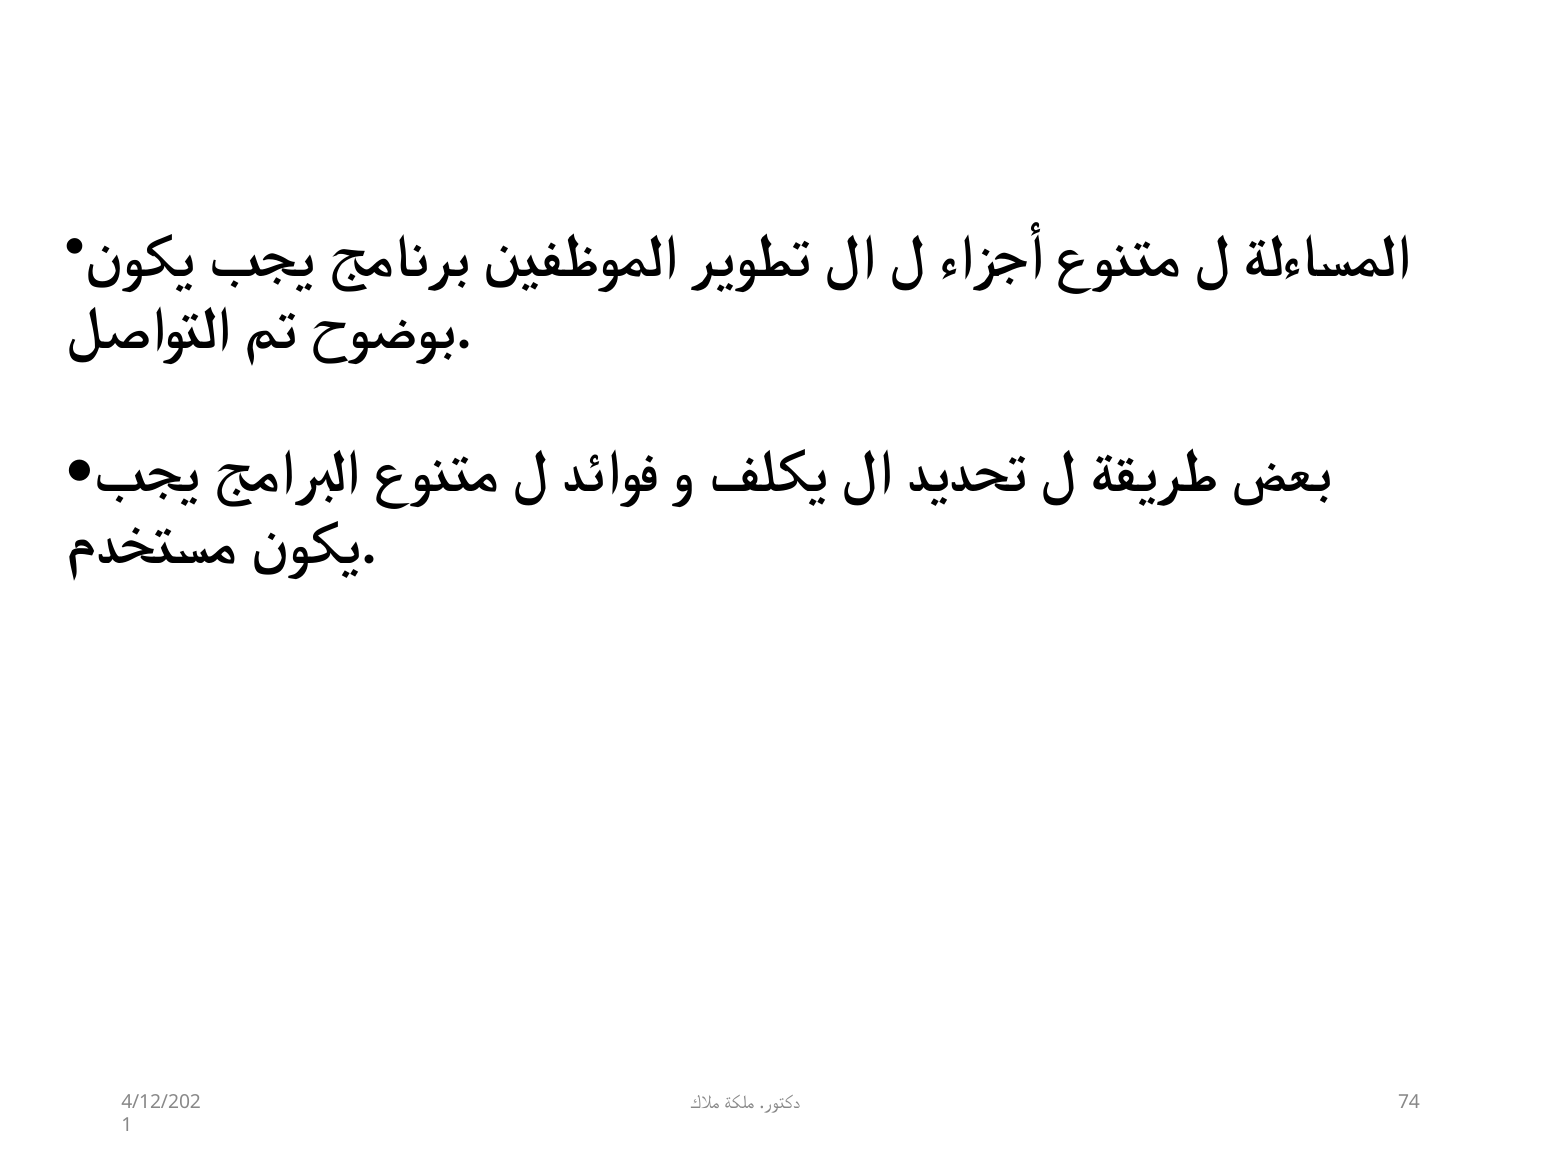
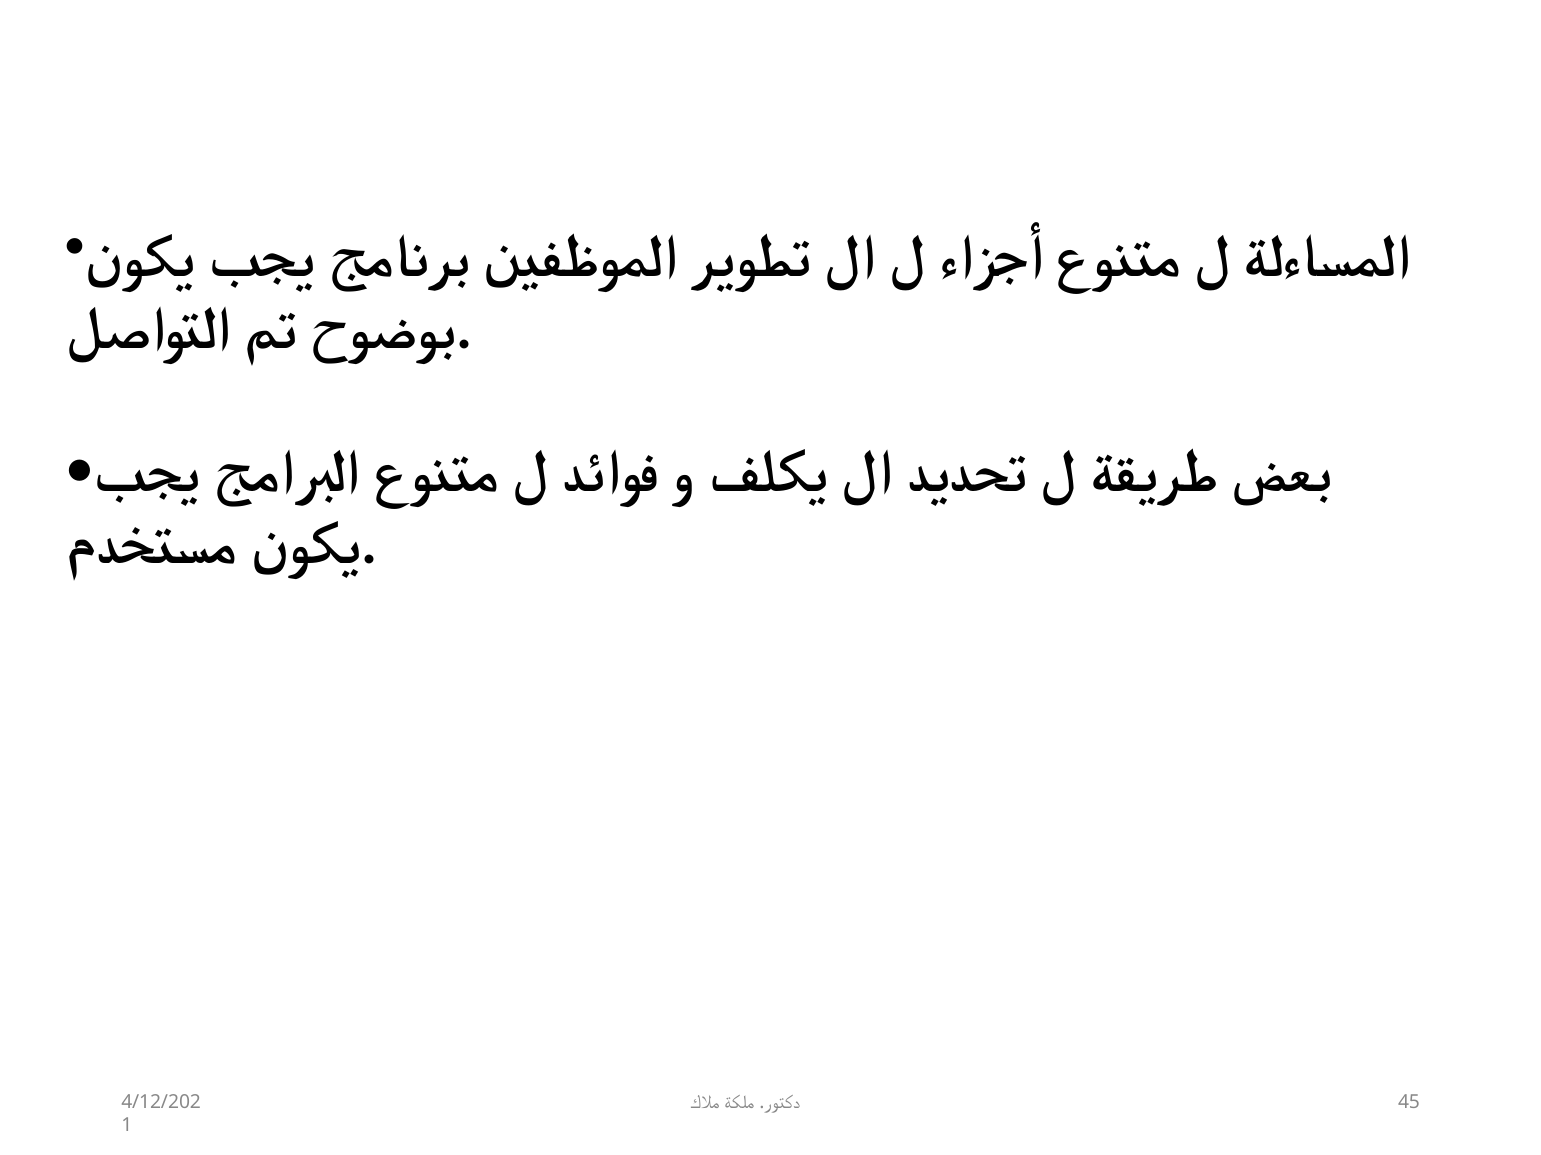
74: 74 -> 45 (1409, 1103)
